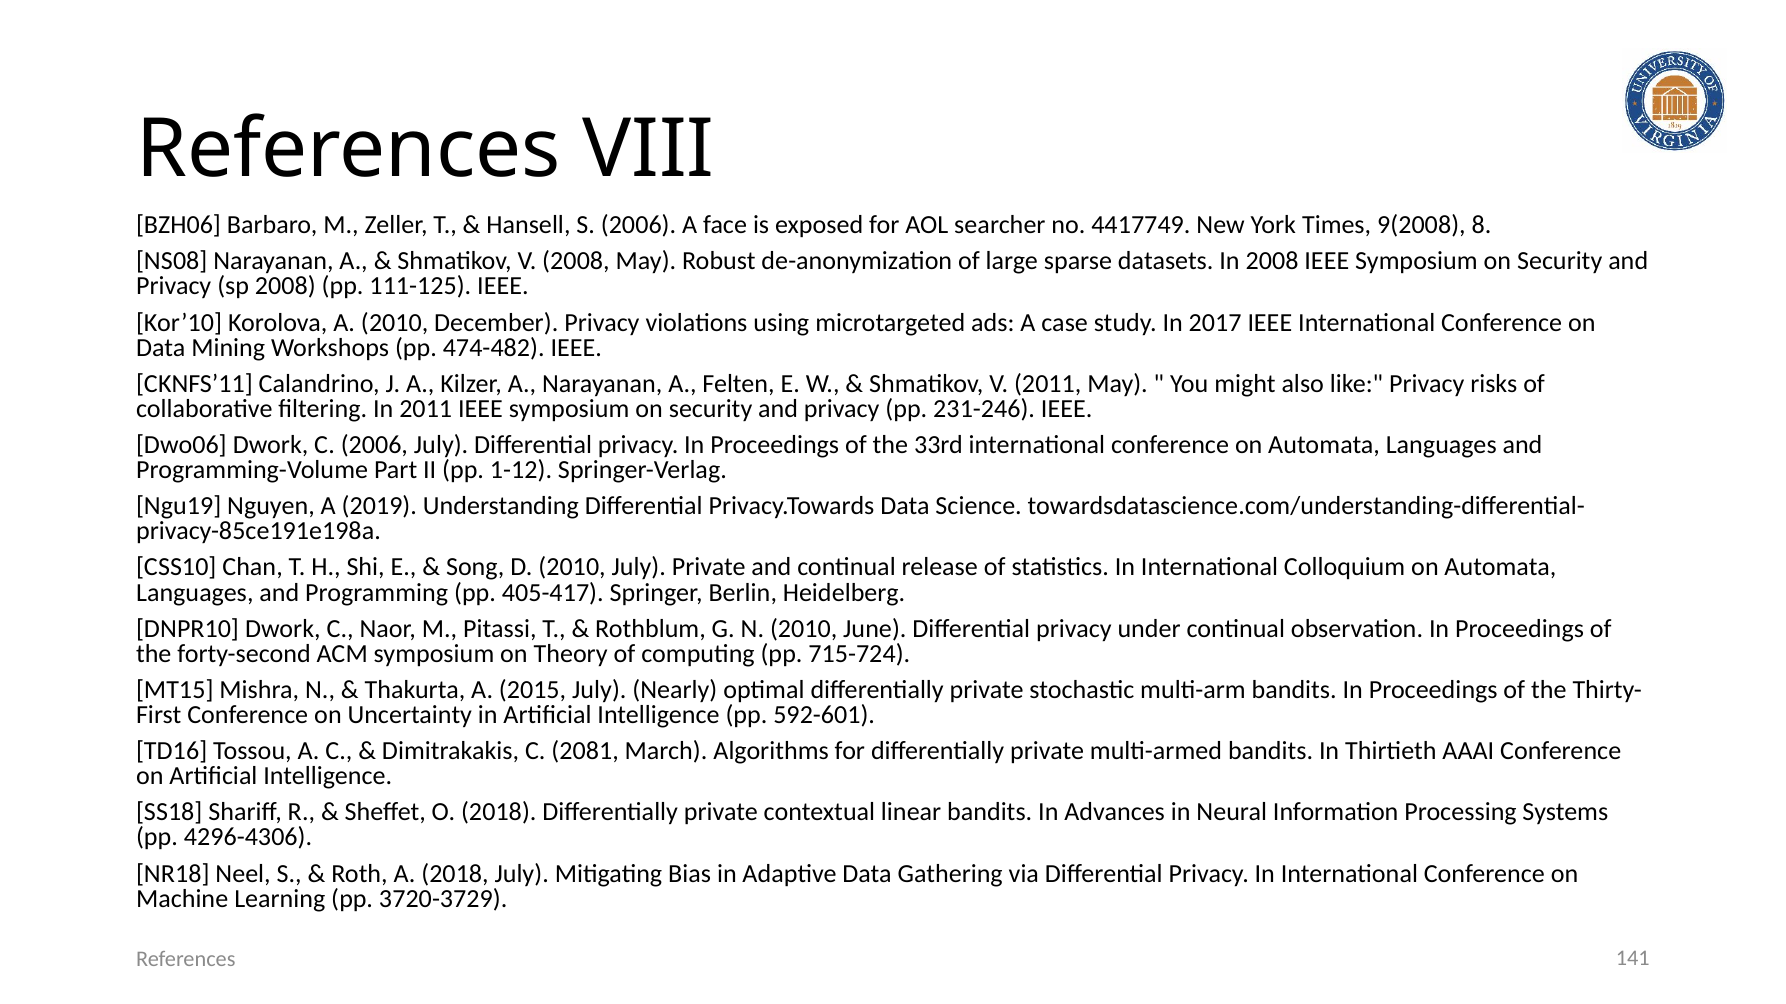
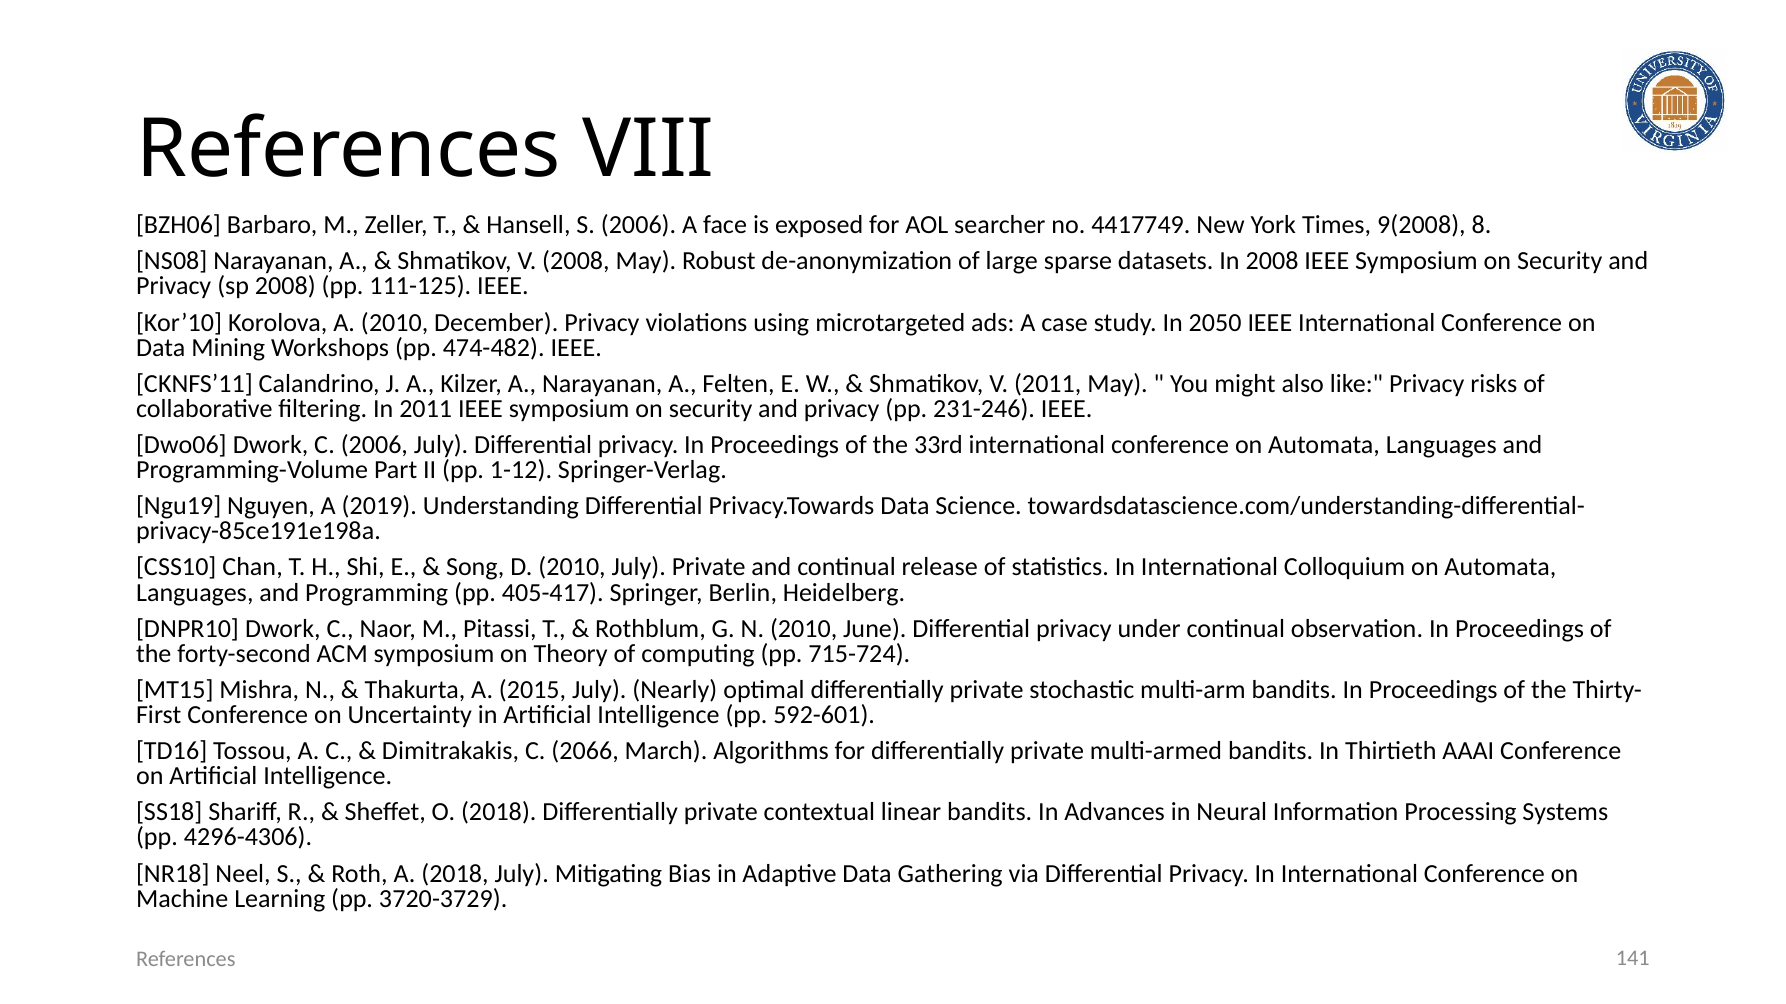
2017: 2017 -> 2050 (1215, 323)
2081: 2081 -> 2066 (585, 752)
